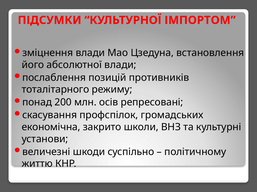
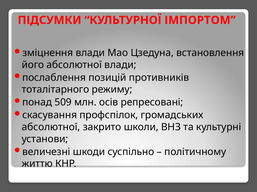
200: 200 -> 509 (63, 103)
економічна: економічна -> абсолютної (51, 127)
